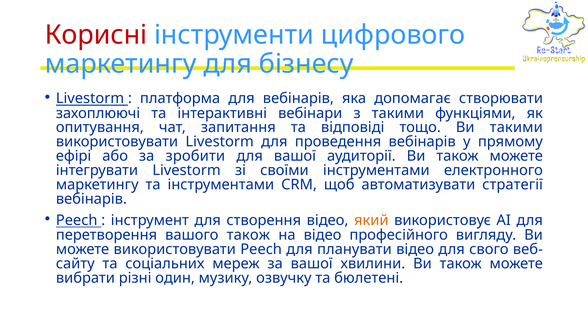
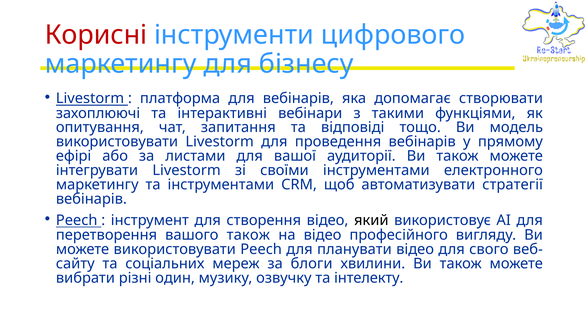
Ви такими: такими -> модель (516, 127)
зробити: зробити -> листами (195, 156)
який colour: orange -> black (371, 220)
за вашої: вашої -> блоги (312, 263)
бюлетені: бюлетені -> інтелекту (369, 278)
